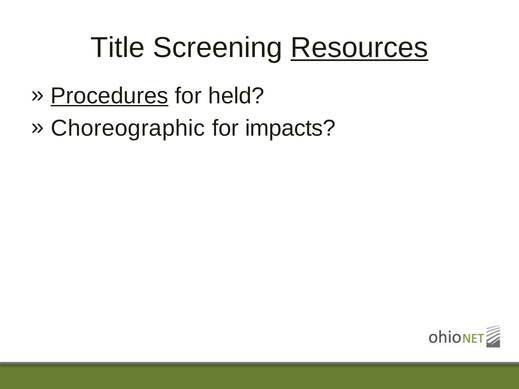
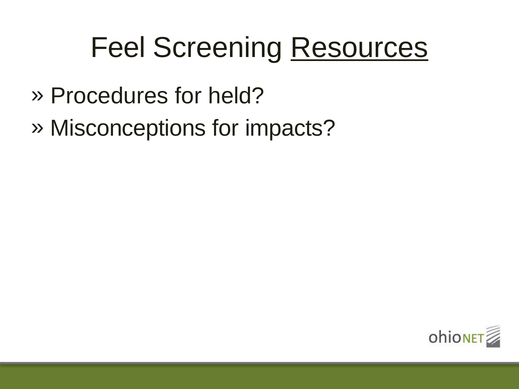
Title: Title -> Feel (118, 48)
Procedures underline: present -> none (110, 96)
Choreographic: Choreographic -> Misconceptions (128, 128)
